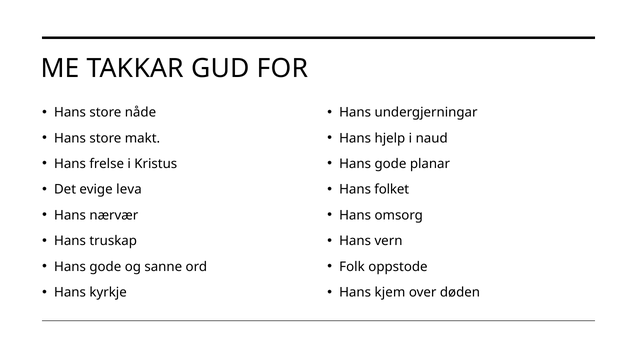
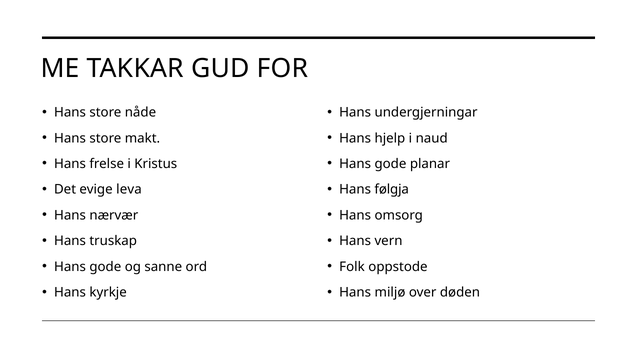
folket: folket -> følgja (392, 190)
kjem: kjem -> miljø (390, 293)
